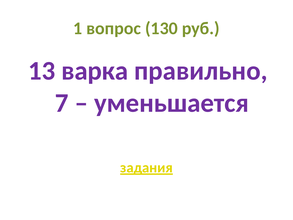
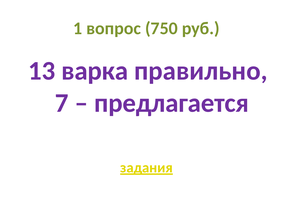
130: 130 -> 750 (161, 28)
уменьшается: уменьшается -> предлагается (172, 103)
